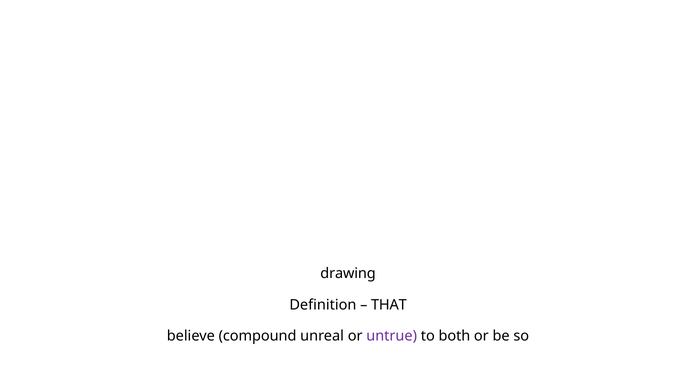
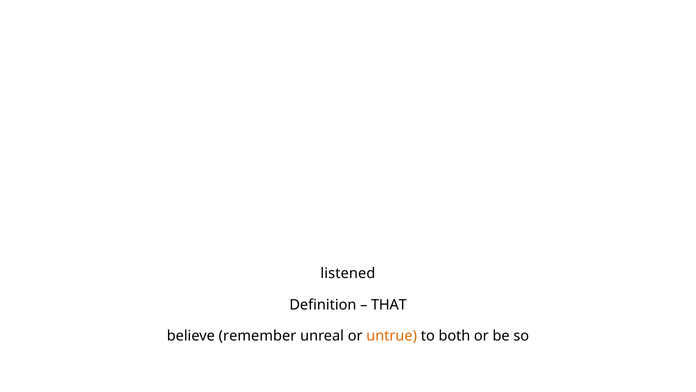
drawing: drawing -> listened (348, 273)
compound: compound -> remember (257, 336)
untrue colour: purple -> orange (392, 336)
